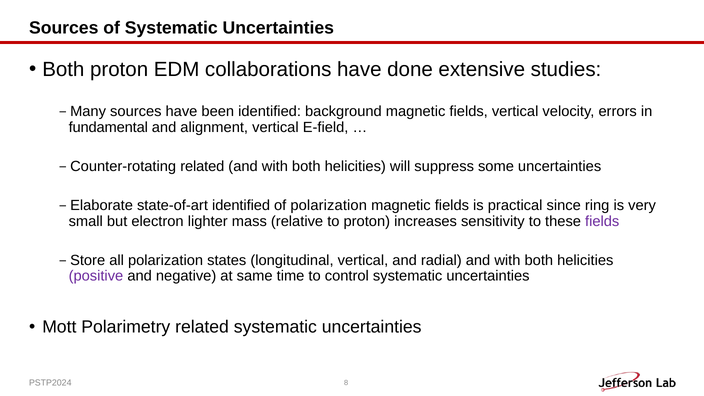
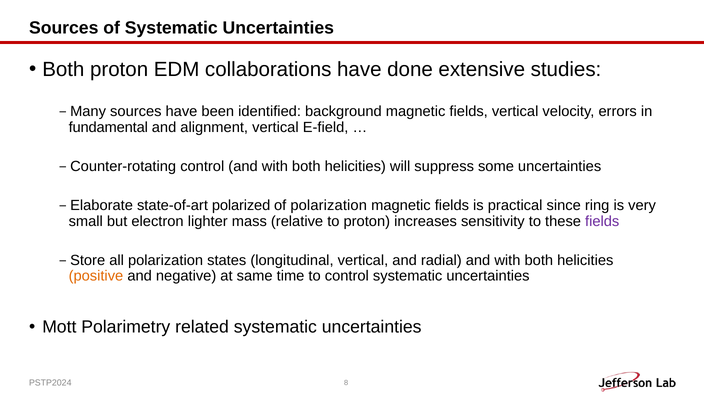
related: related -> control (202, 166)
state-of-art identified: identified -> polarized (241, 205)
positive colour: purple -> orange (96, 276)
